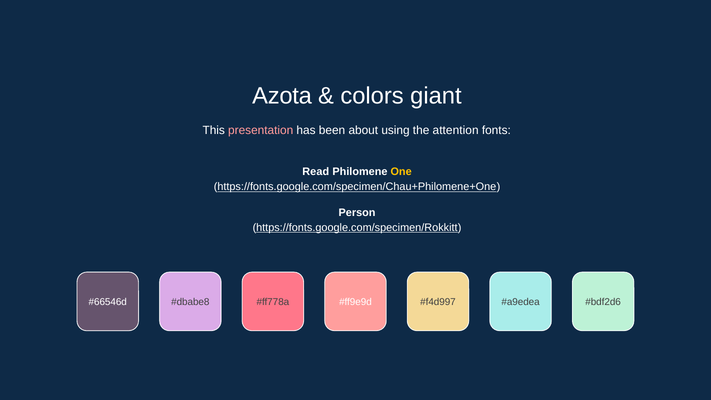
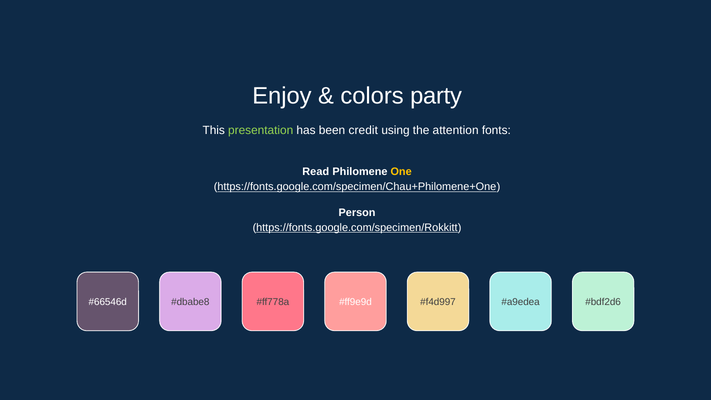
Azota: Azota -> Enjoy (282, 96)
giant: giant -> party (436, 96)
presentation colour: pink -> light green (261, 131)
about: about -> credit (363, 131)
